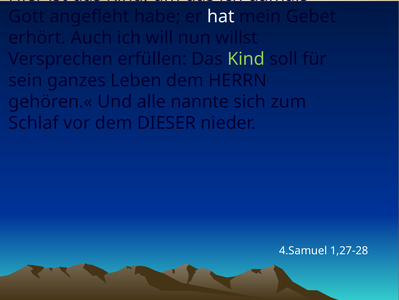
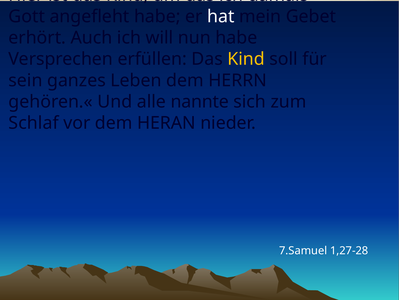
nun willst: willst -> habe (236, 38)
Kind colour: light green -> yellow (246, 59)
DIESER: DIESER -> HERAN (166, 123)
4.Samuel: 4.Samuel -> 7.Samuel (303, 250)
